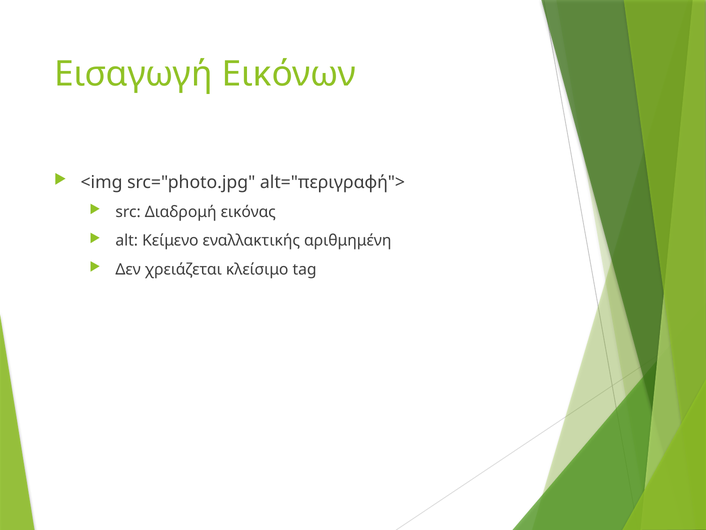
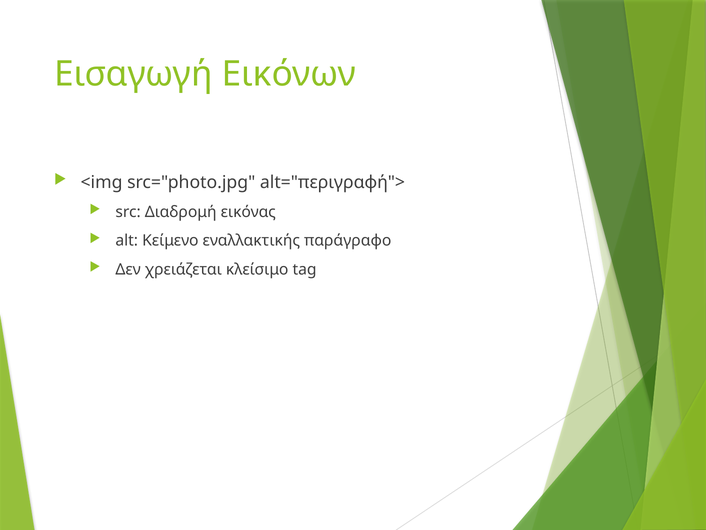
αριθμημένη: αριθμημένη -> παράγραφο (348, 240)
